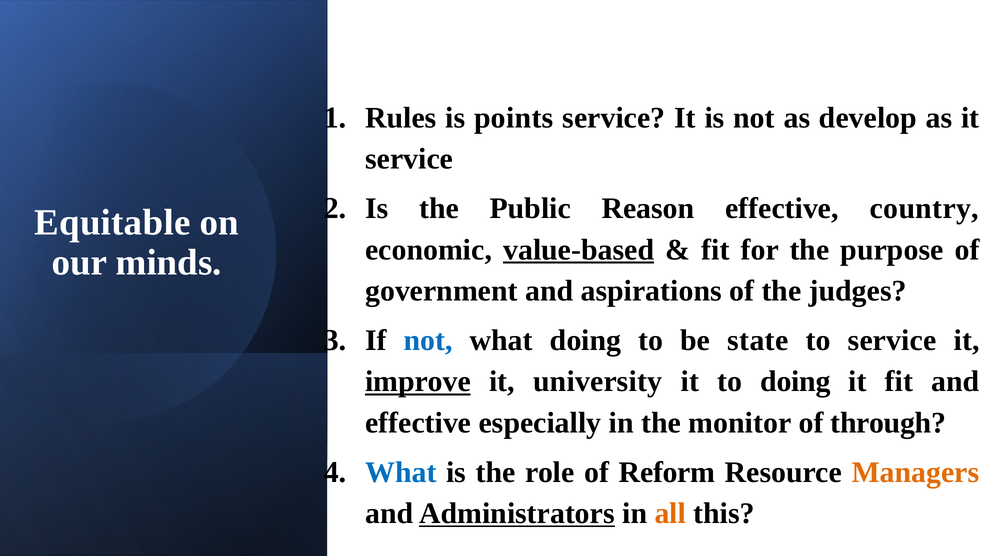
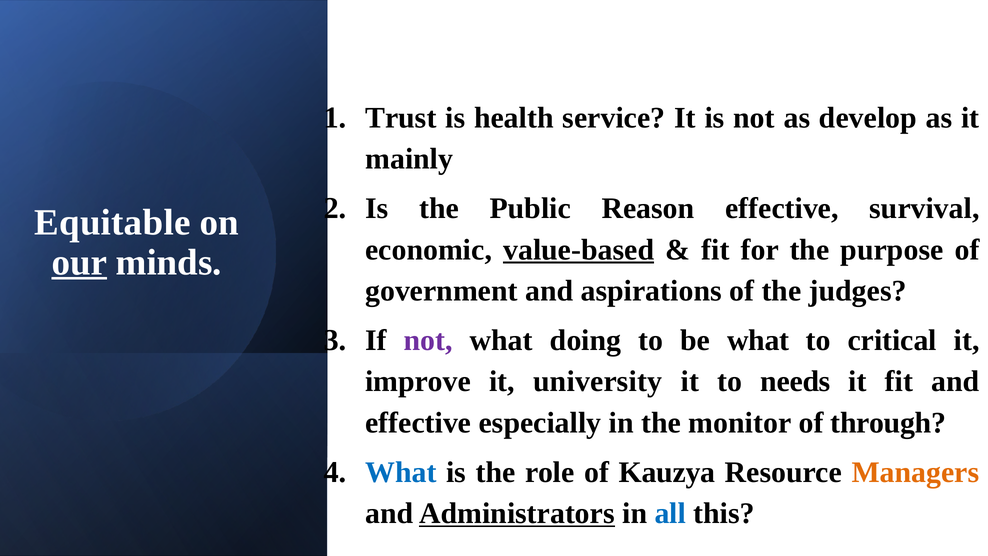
Rules: Rules -> Trust (401, 118)
points: points -> health (514, 118)
service: service -> mainly (409, 159)
country: country -> survival (924, 208)
our underline: none -> present (79, 262)
not colour: blue -> purple (428, 340)
be state: state -> what (758, 340)
to service: service -> critical (892, 340)
improve underline: present -> none (418, 381)
to doing: doing -> needs (795, 381)
Reform: Reform -> Kauzya (667, 472)
all colour: orange -> blue (670, 513)
